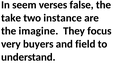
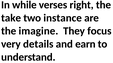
seem: seem -> while (24, 5)
false: false -> right (82, 5)
buyers: buyers -> details (38, 44)
field: field -> earn (85, 44)
